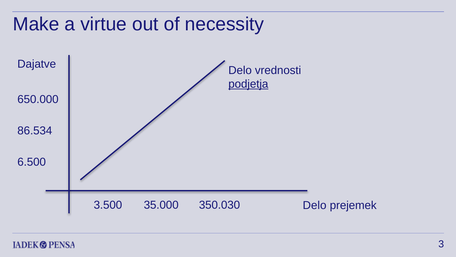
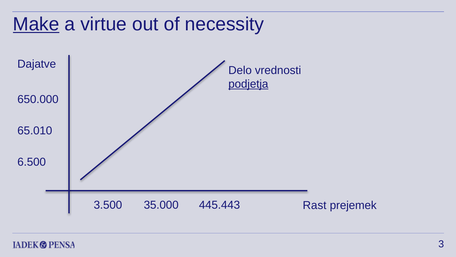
Make underline: none -> present (36, 24)
86.534: 86.534 -> 65.010 (35, 131)
350.030: 350.030 -> 445.443 (219, 205)
Delo: Delo -> Rast (315, 205)
